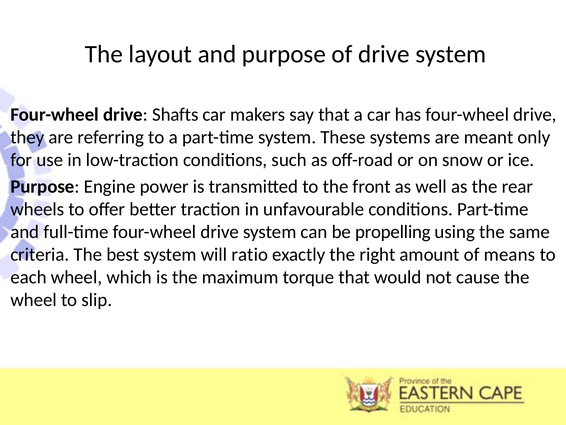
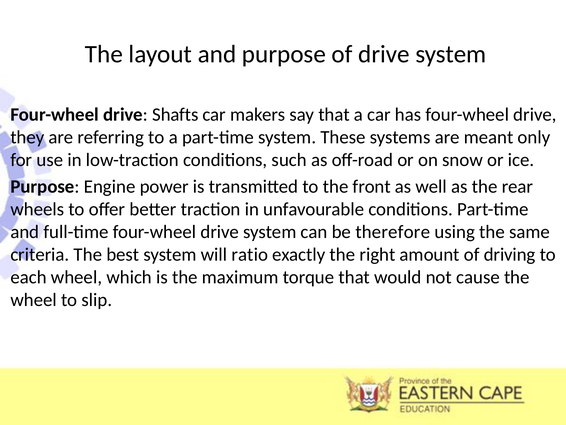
propelling: propelling -> therefore (393, 231)
means: means -> driving (510, 254)
